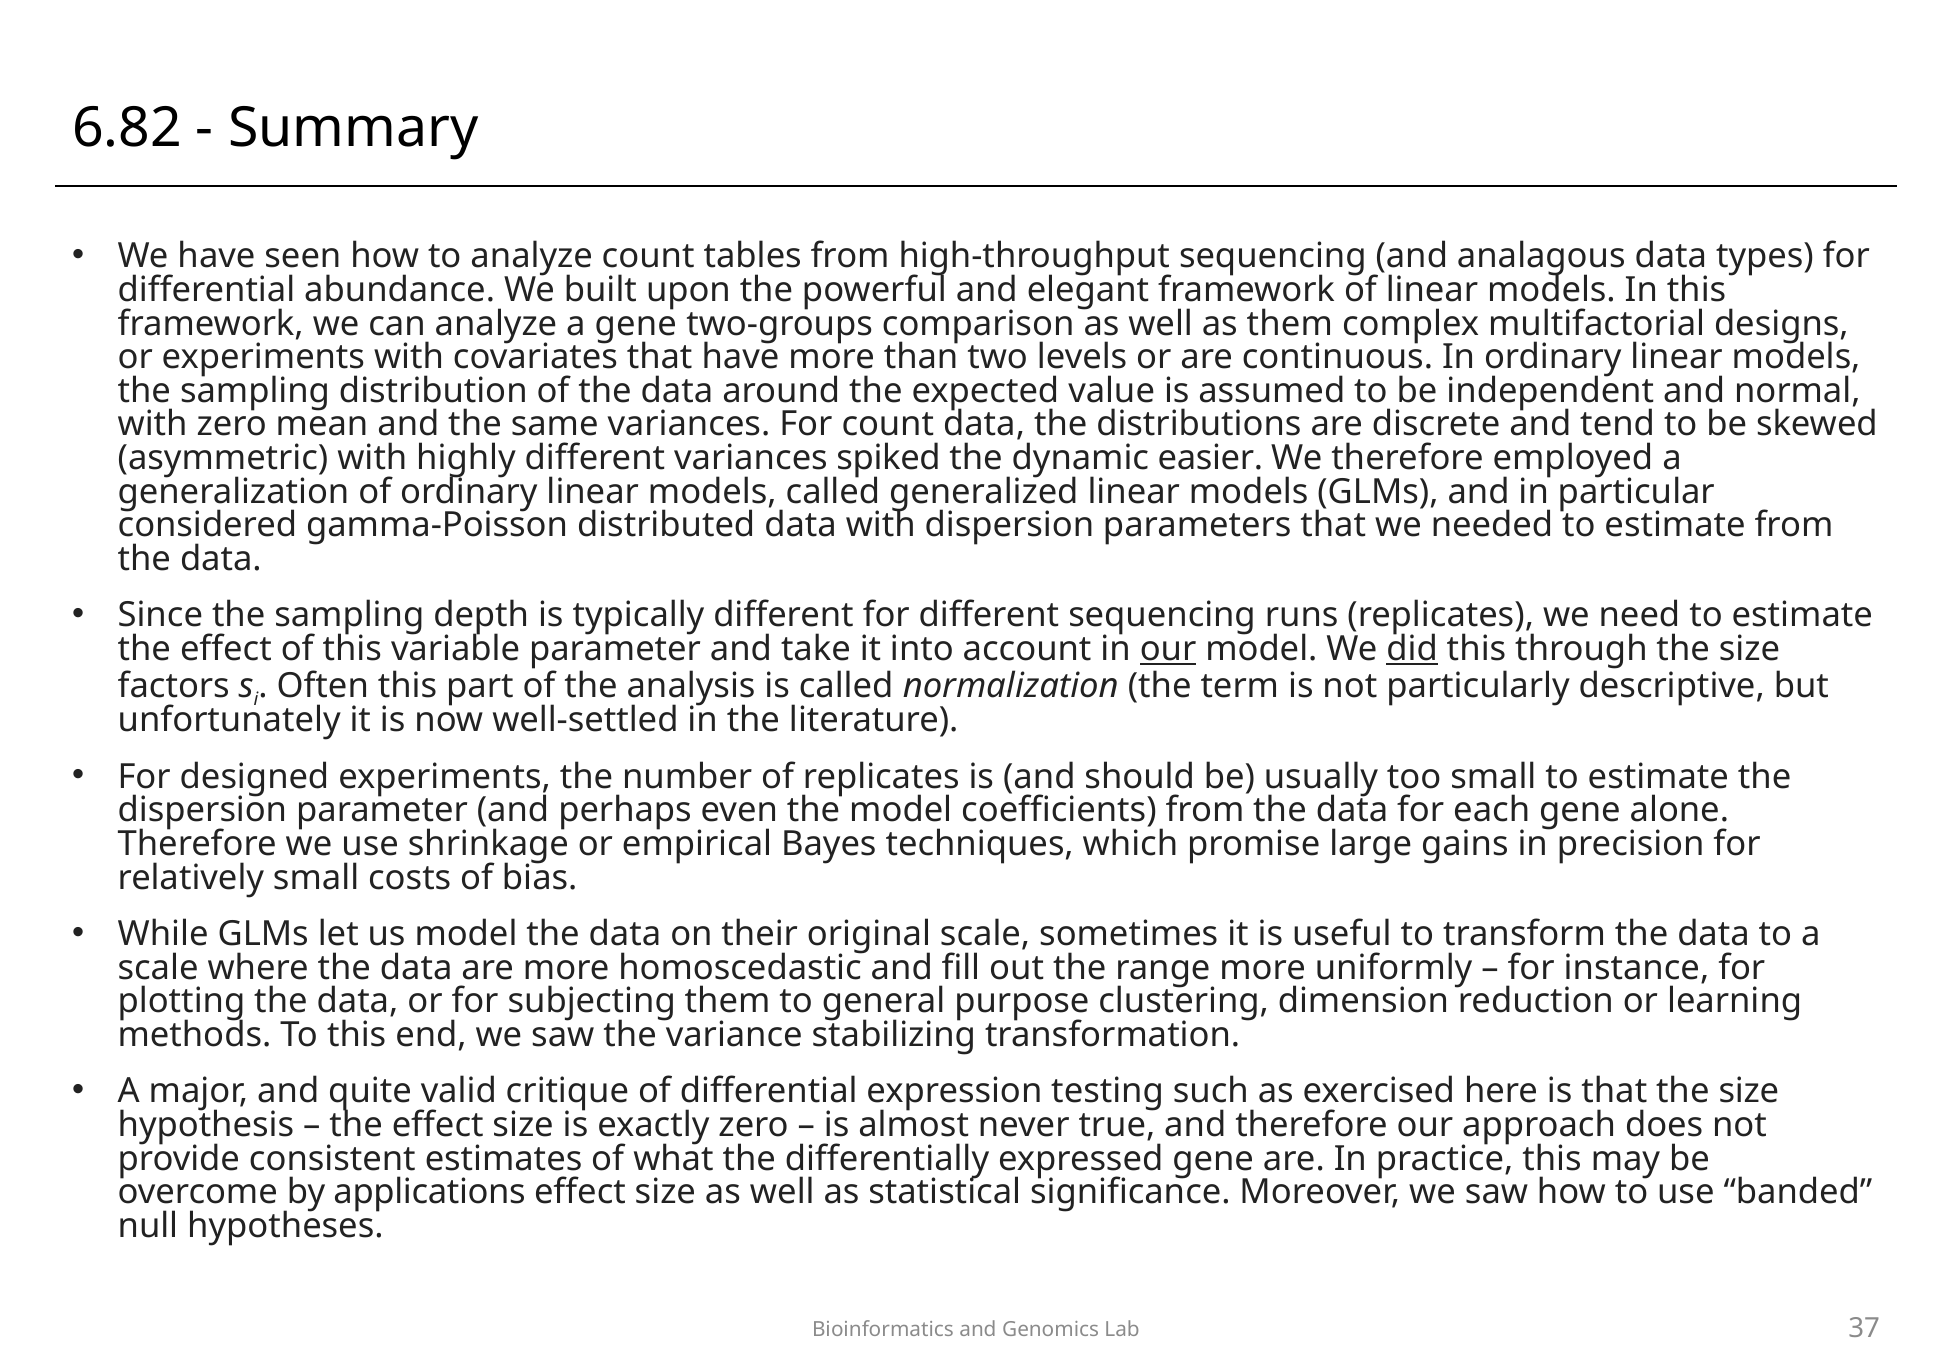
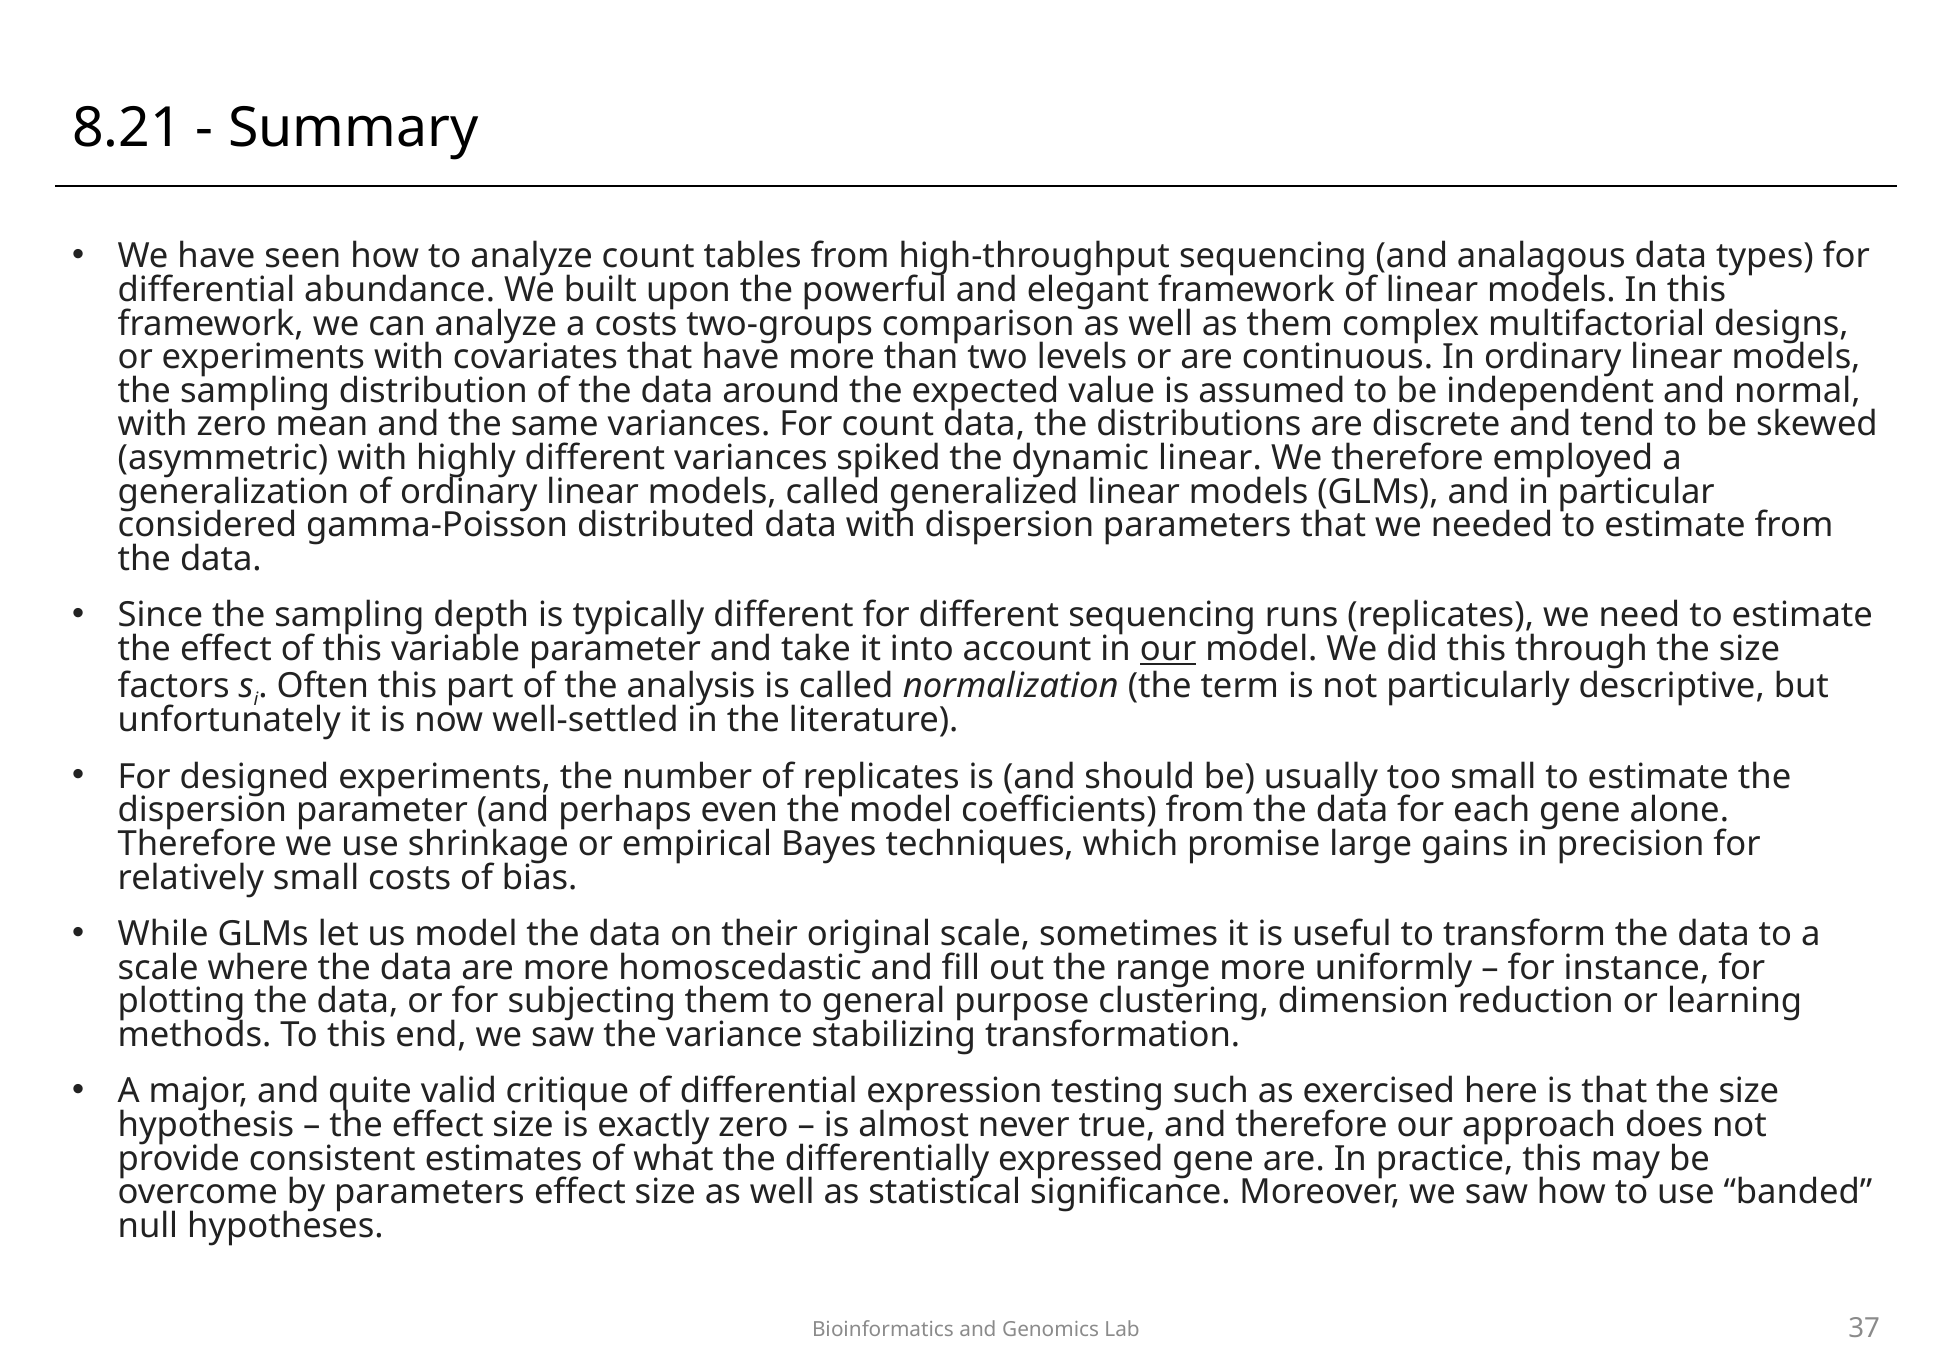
6.82: 6.82 -> 8.21 (127, 128)
a gene: gene -> costs (636, 324)
dynamic easier: easier -> linear (1210, 458)
did underline: present -> none (1412, 649)
by applications: applications -> parameters (429, 1192)
